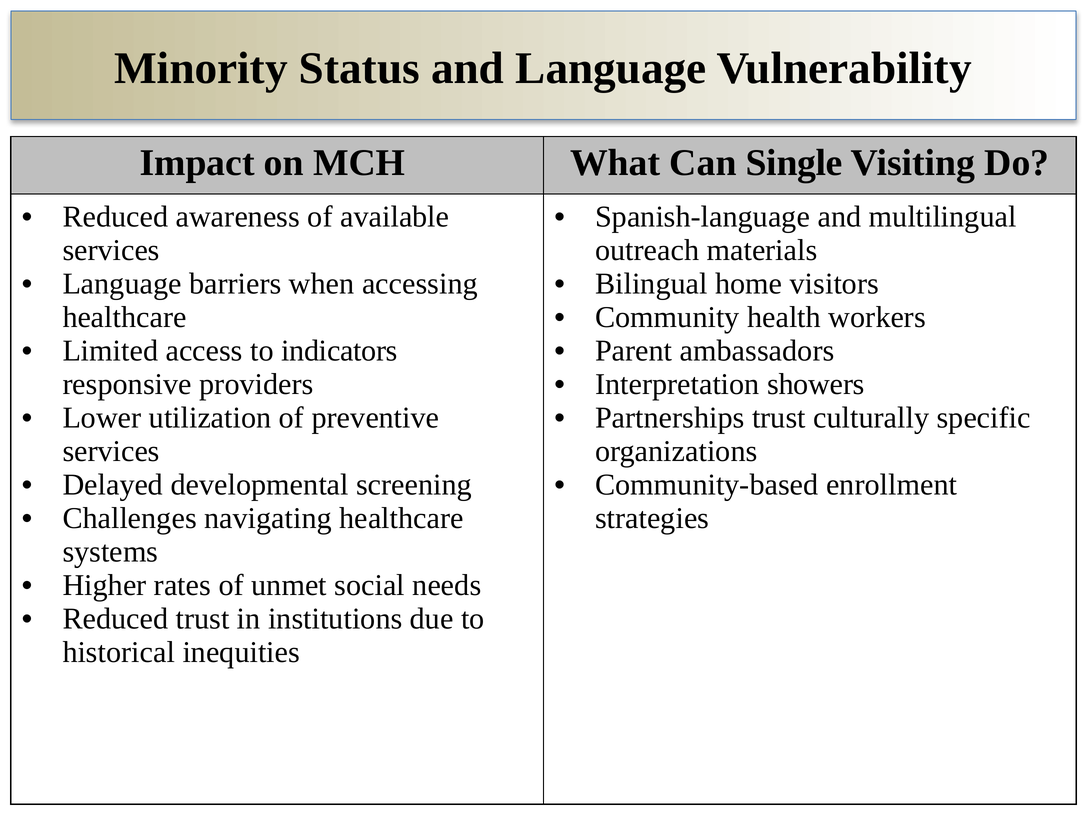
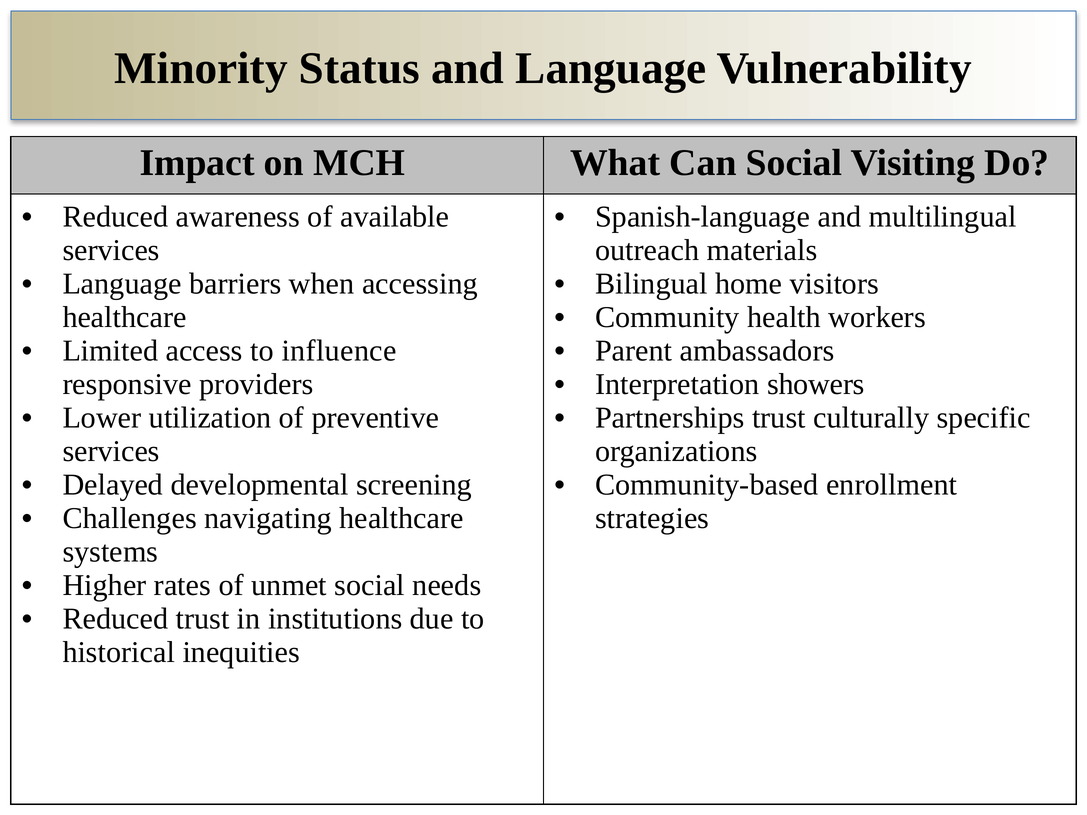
Can Single: Single -> Social (794, 163)
indicators: indicators -> influence (339, 351)
